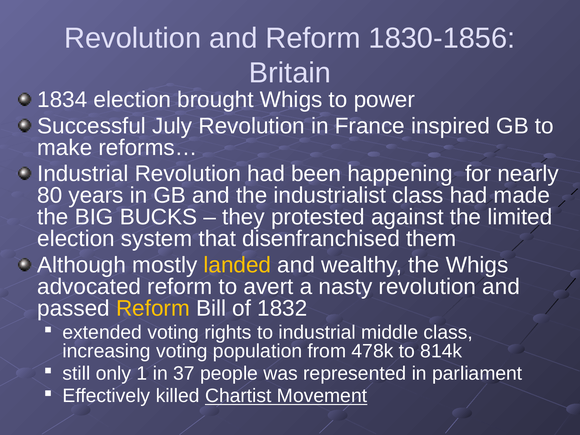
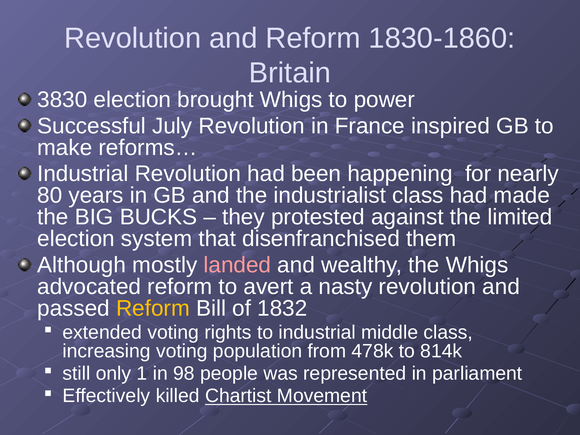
1830-1856: 1830-1856 -> 1830-1860 (442, 38)
1834: 1834 -> 3830 (62, 100)
landed colour: yellow -> pink (237, 265)
37: 37 -> 98 (184, 373)
